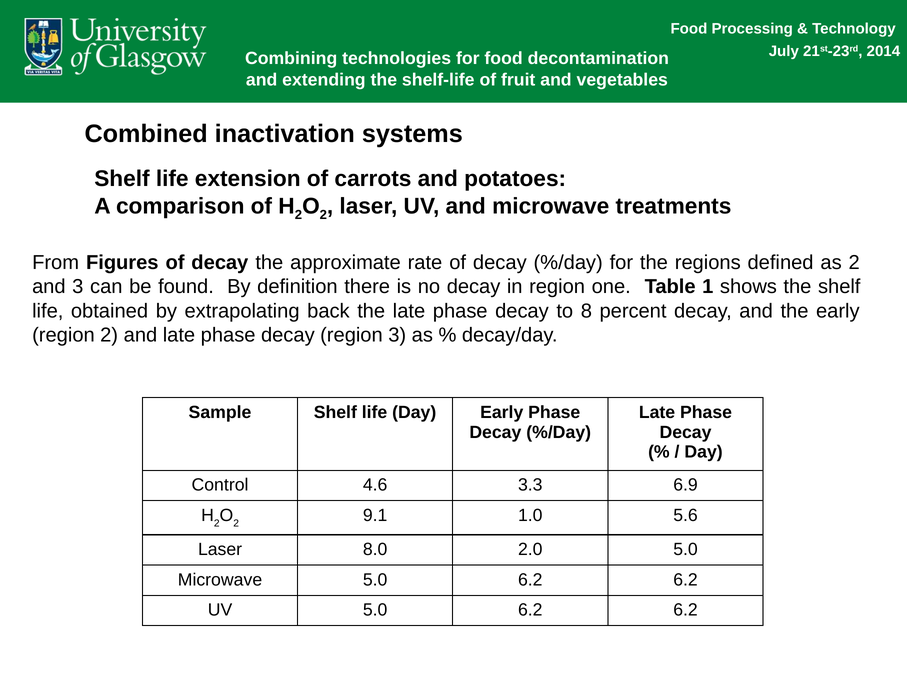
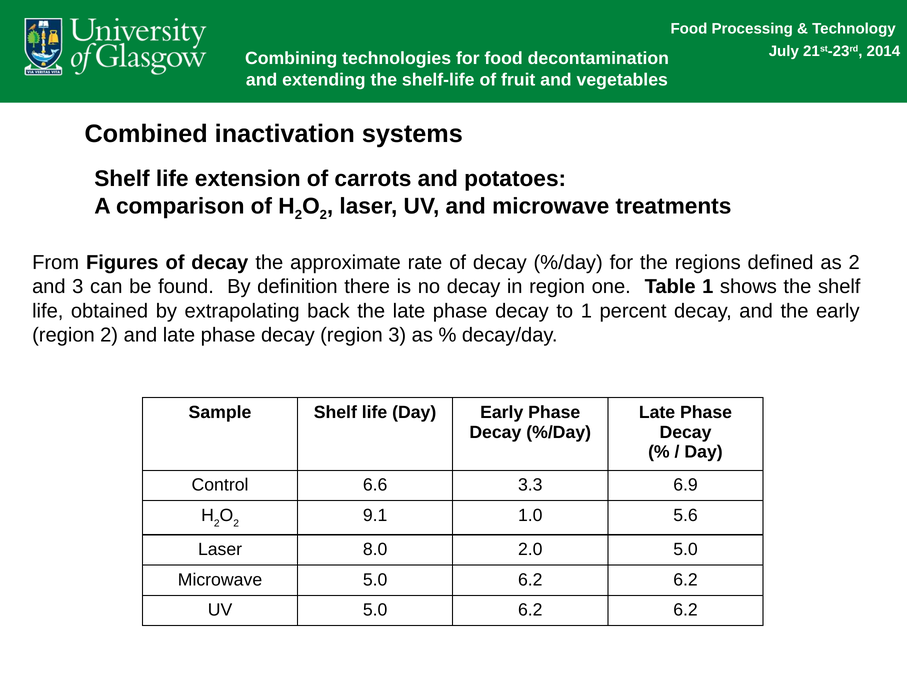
to 8: 8 -> 1 (586, 311)
4.6: 4.6 -> 6.6 (375, 485)
